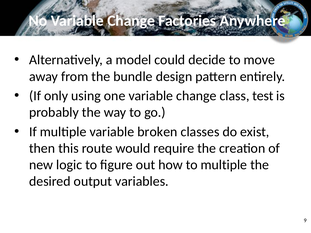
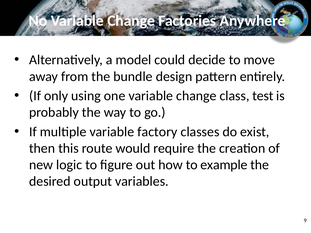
broken: broken -> factory (157, 132)
to multiple: multiple -> example (224, 165)
